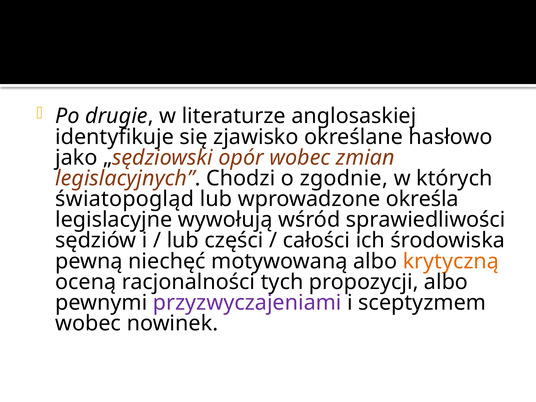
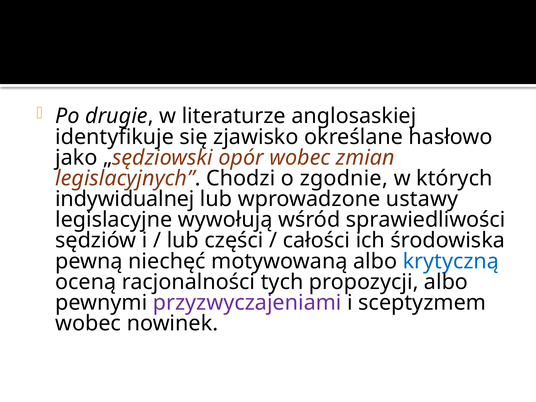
światopogląd: światopogląd -> indywidualnej (125, 199)
określa: określa -> ustawy (422, 199)
krytyczną colour: orange -> blue (451, 261)
